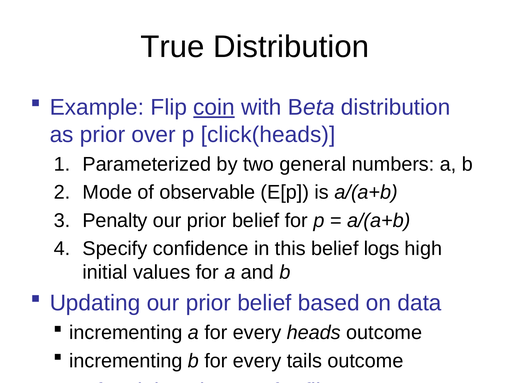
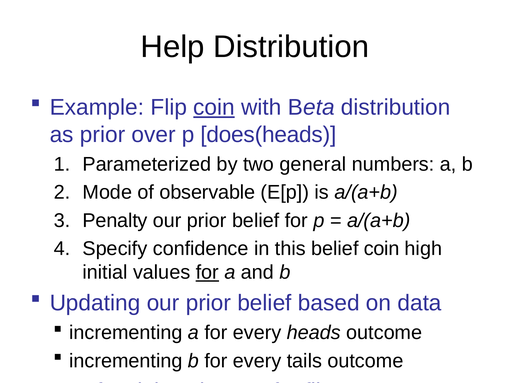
True: True -> Help (173, 47)
click(heads: click(heads -> does(heads (268, 134)
belief logs: logs -> coin (382, 248)
for underline: none -> present (207, 272)
